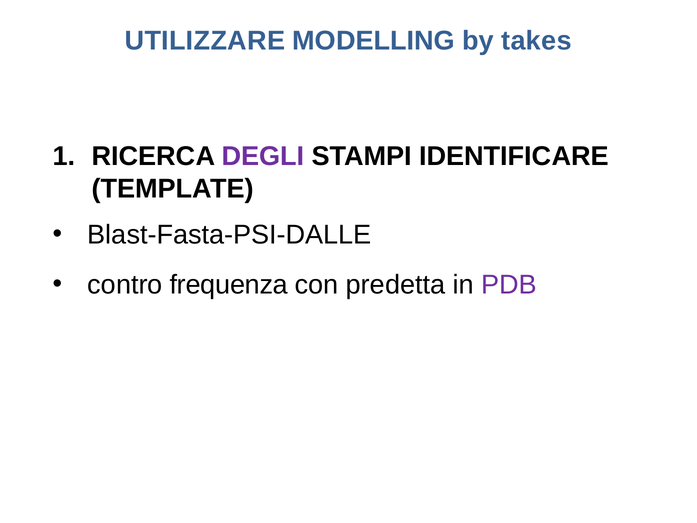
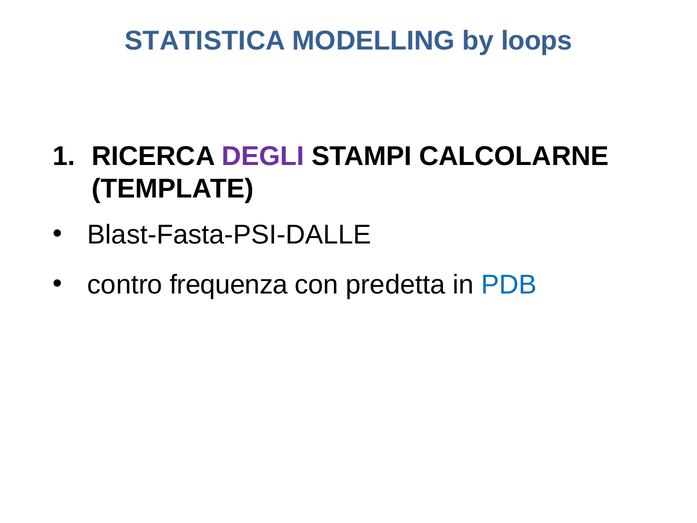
UTILIZZARE: UTILIZZARE -> STATISTICA (205, 41)
takes: takes -> loops (537, 41)
IDENTIFICARE: IDENTIFICARE -> CALCOLARNE (514, 156)
PDB colour: purple -> blue (509, 285)
